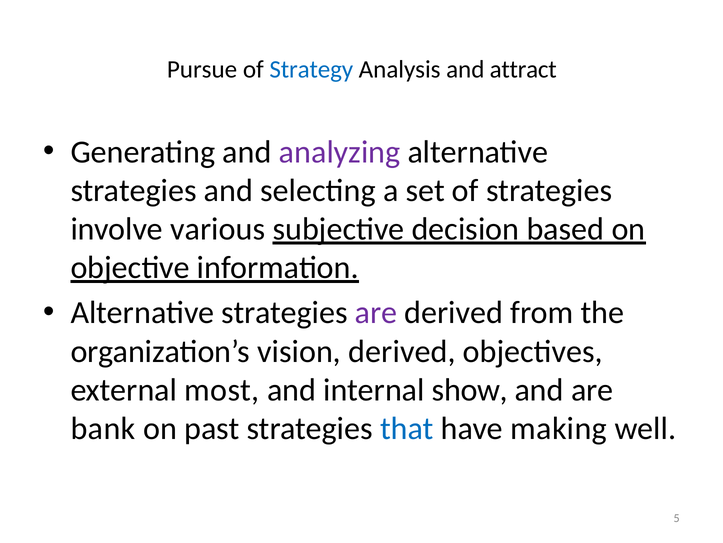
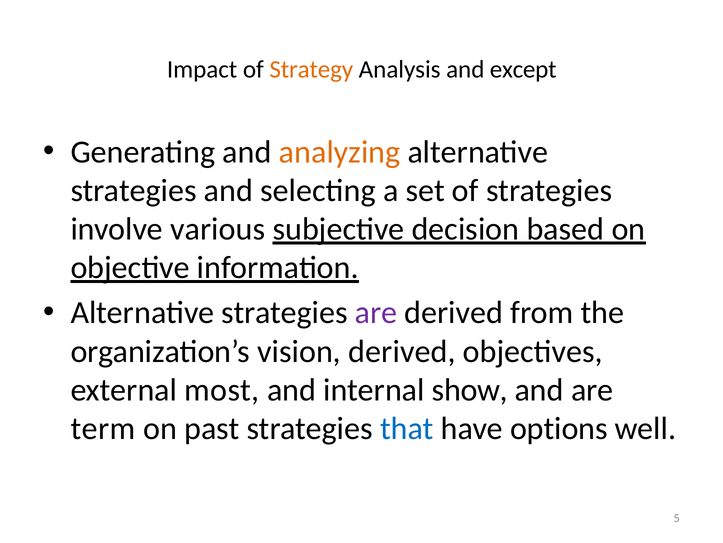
Pursue: Pursue -> Impact (202, 69)
Strategy colour: blue -> orange (311, 69)
attract: attract -> except (523, 69)
analyzing colour: purple -> orange (340, 152)
bank: bank -> term (103, 428)
making: making -> options (559, 428)
